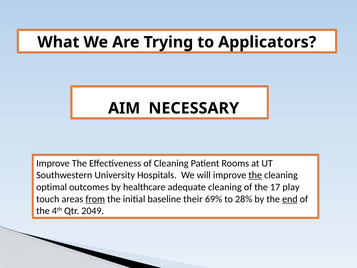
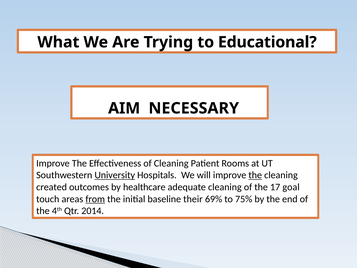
Applicators: Applicators -> Educational (267, 42)
University underline: none -> present (115, 175)
optimal: optimal -> created (52, 187)
play: play -> goal (291, 187)
28%: 28% -> 75% (244, 199)
end underline: present -> none (290, 199)
2049: 2049 -> 2014 (93, 211)
